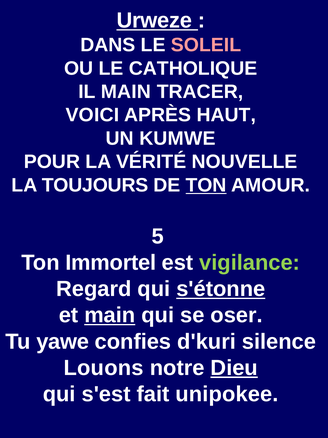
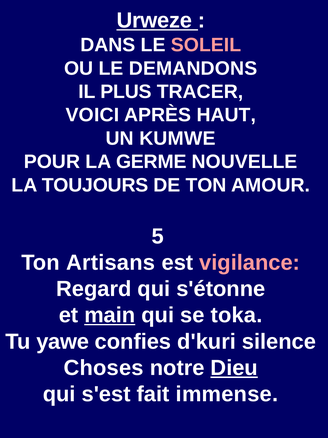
CATHOLIQUE: CATHOLIQUE -> DEMANDONS (193, 68)
IL MAIN: MAIN -> PLUS (126, 92)
VÉRITÉ: VÉRITÉ -> GERME (151, 162)
TON underline: present -> none (206, 185)
Immortel: Immortel -> Artisans (111, 262)
vigilance colour: light green -> pink (250, 262)
s'étonne underline: present -> none (221, 289)
oser: oser -> toka (236, 315)
Louons: Louons -> Choses (104, 367)
unipokee: unipokee -> immense (227, 394)
